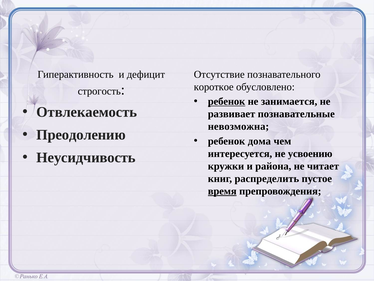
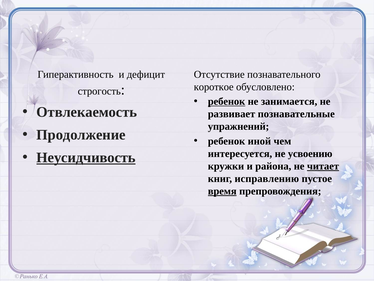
невозможна: невозможна -> упражнений (239, 126)
Преодолению: Преодолению -> Продолжение (81, 135)
дома: дома -> иной (259, 141)
Неусидчивость underline: none -> present (86, 157)
читает underline: none -> present (323, 166)
распределить: распределить -> исправлению (267, 178)
